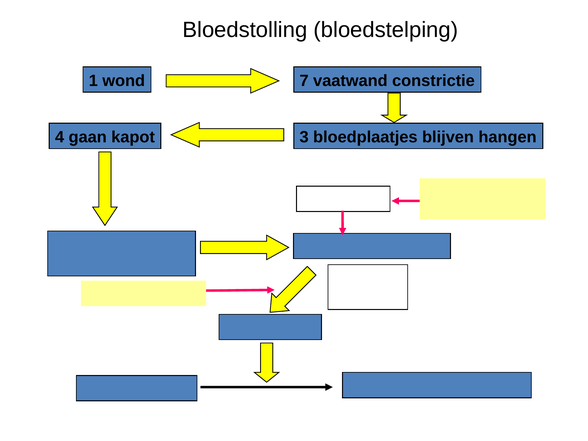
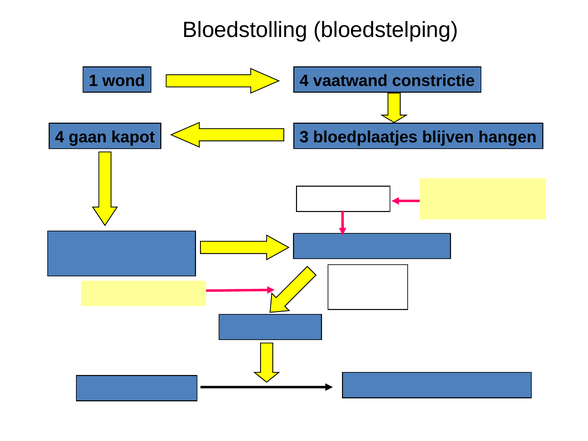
wond 7: 7 -> 4 (304, 81)
